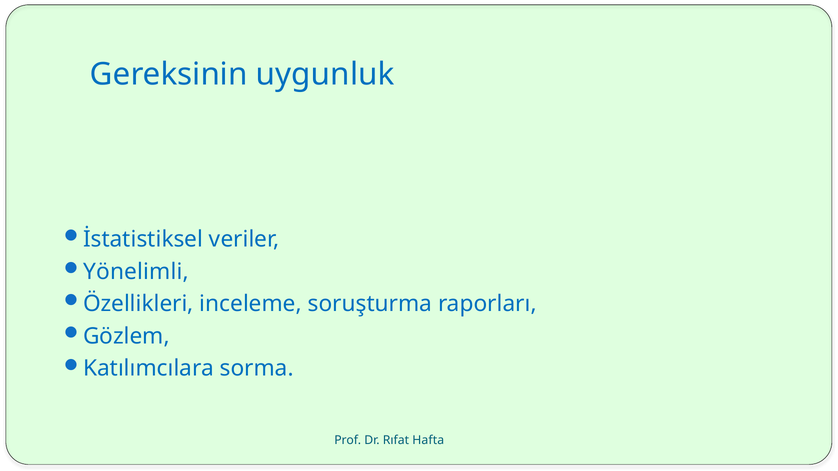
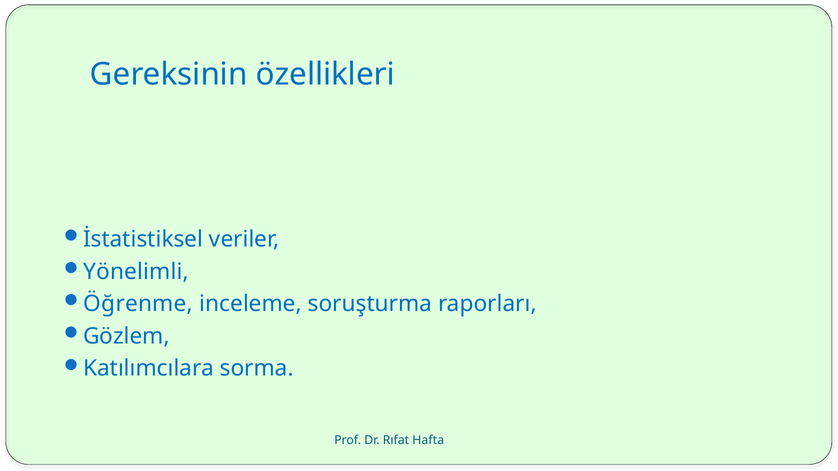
uygunluk: uygunluk -> özellikleri (325, 74)
Özellikleri: Özellikleri -> Öğrenme (138, 304)
